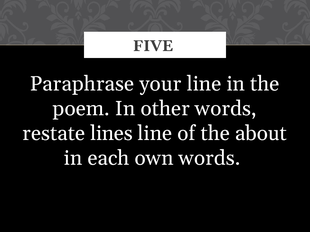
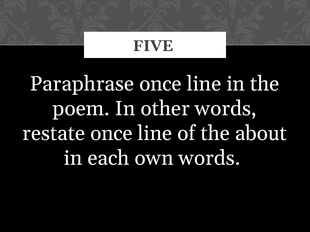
Paraphrase your: your -> once (161, 84)
restate lines: lines -> once (112, 133)
